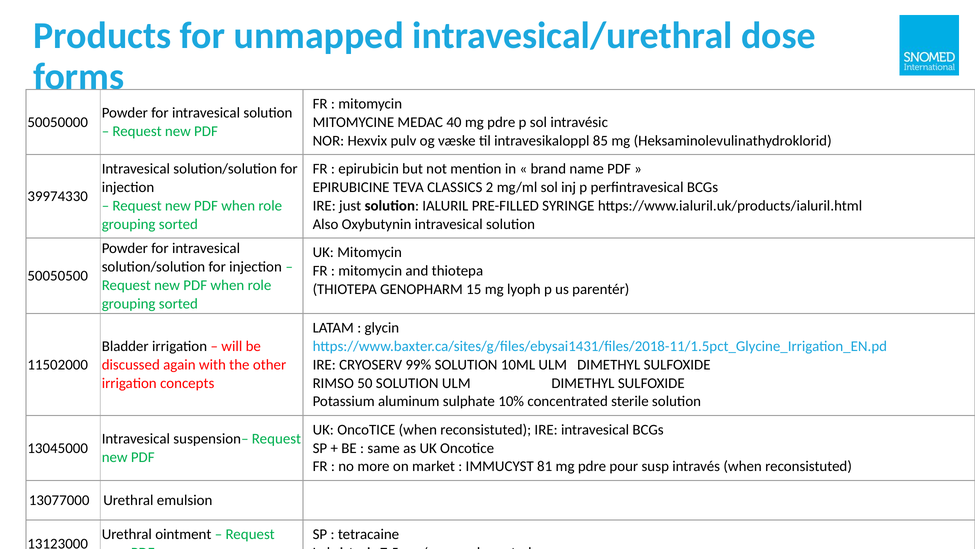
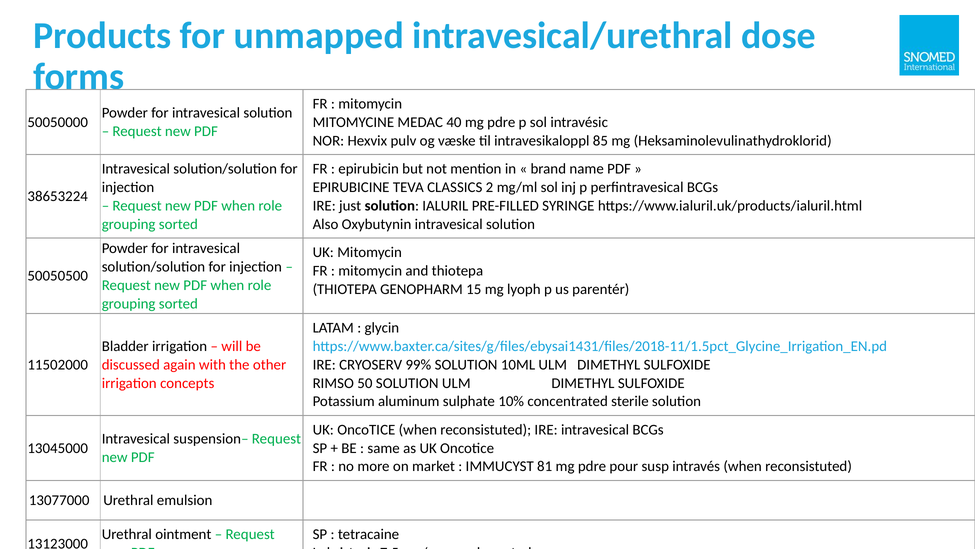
39974330: 39974330 -> 38653224 (58, 196)
